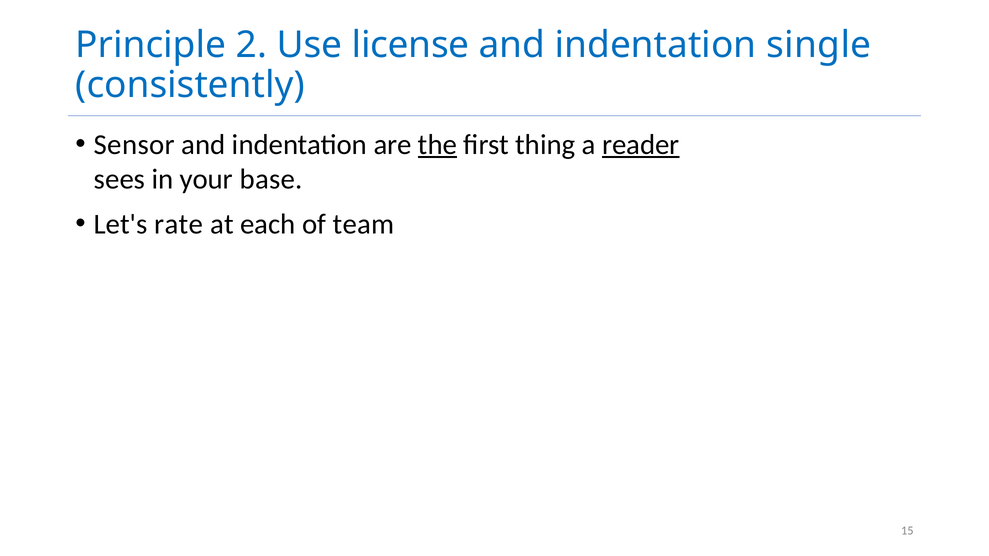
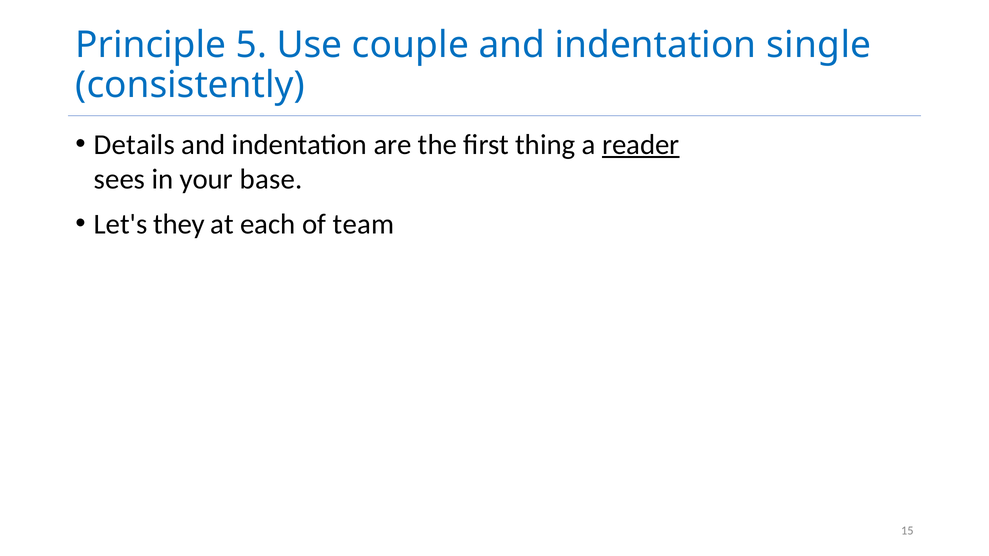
2: 2 -> 5 (251, 45)
license: license -> couple (410, 45)
Sensor: Sensor -> Details (134, 145)
the underline: present -> none (437, 145)
rate: rate -> they (179, 224)
